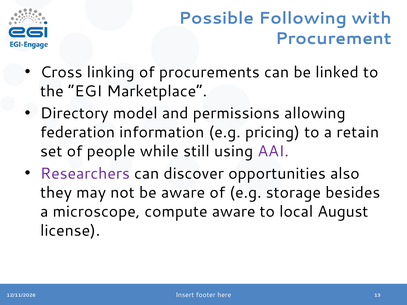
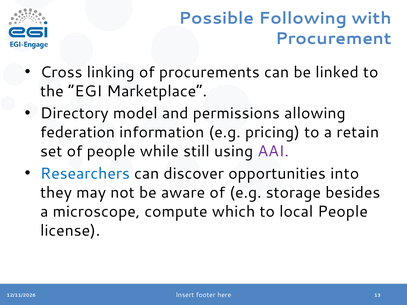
Researchers colour: purple -> blue (85, 174)
also: also -> into (345, 174)
compute aware: aware -> which (234, 212)
local August: August -> People (343, 212)
